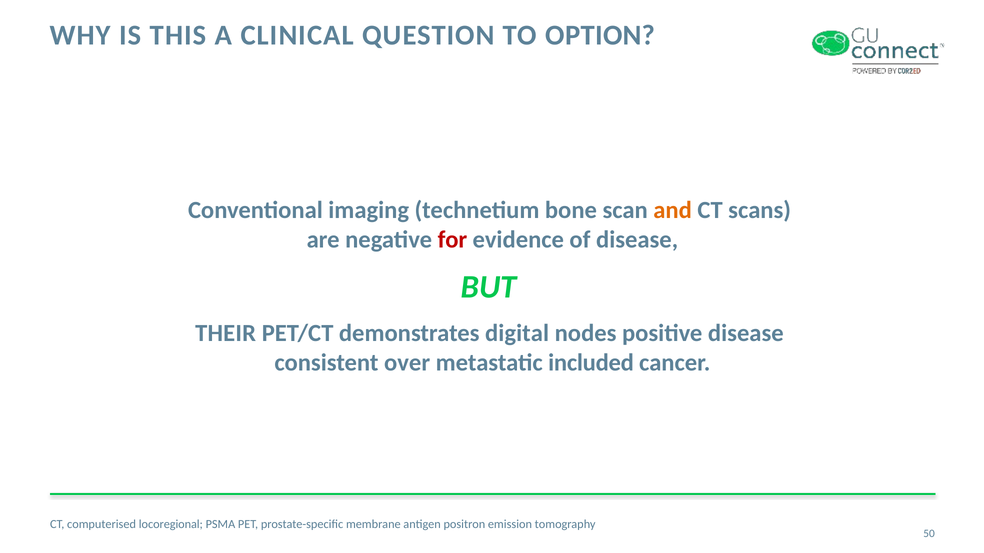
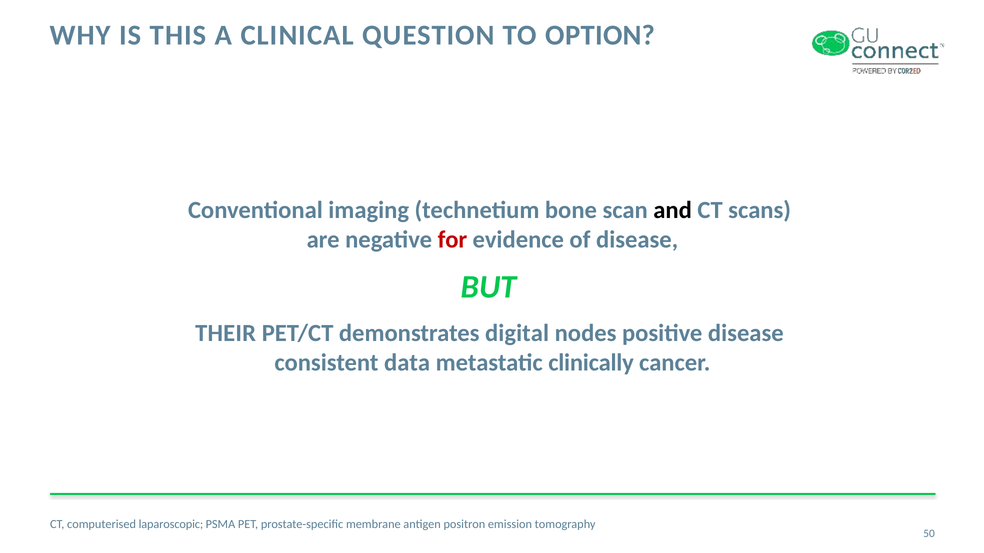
and colour: orange -> black (673, 210)
over: over -> data (407, 363)
included: included -> clinically (591, 363)
locoregional: locoregional -> laparoscopic (171, 525)
